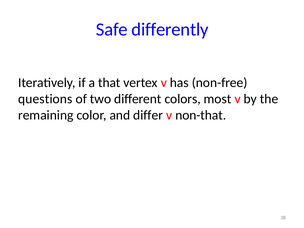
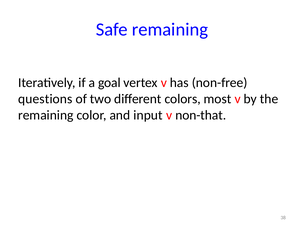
Safe differently: differently -> remaining (170, 29)
that: that -> goal (109, 83)
differ: differ -> input (148, 115)
